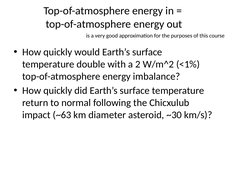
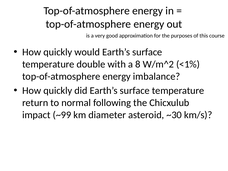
2: 2 -> 8 (138, 64)
~63: ~63 -> ~99 (62, 115)
